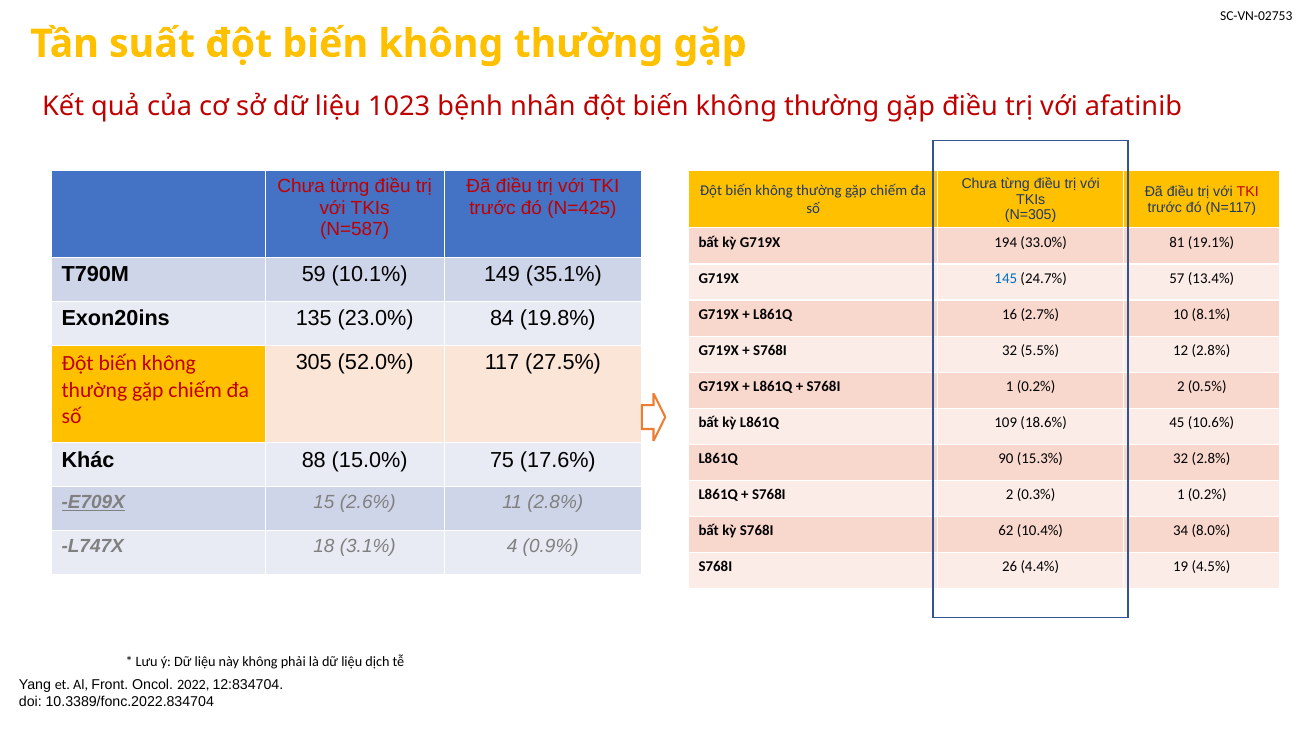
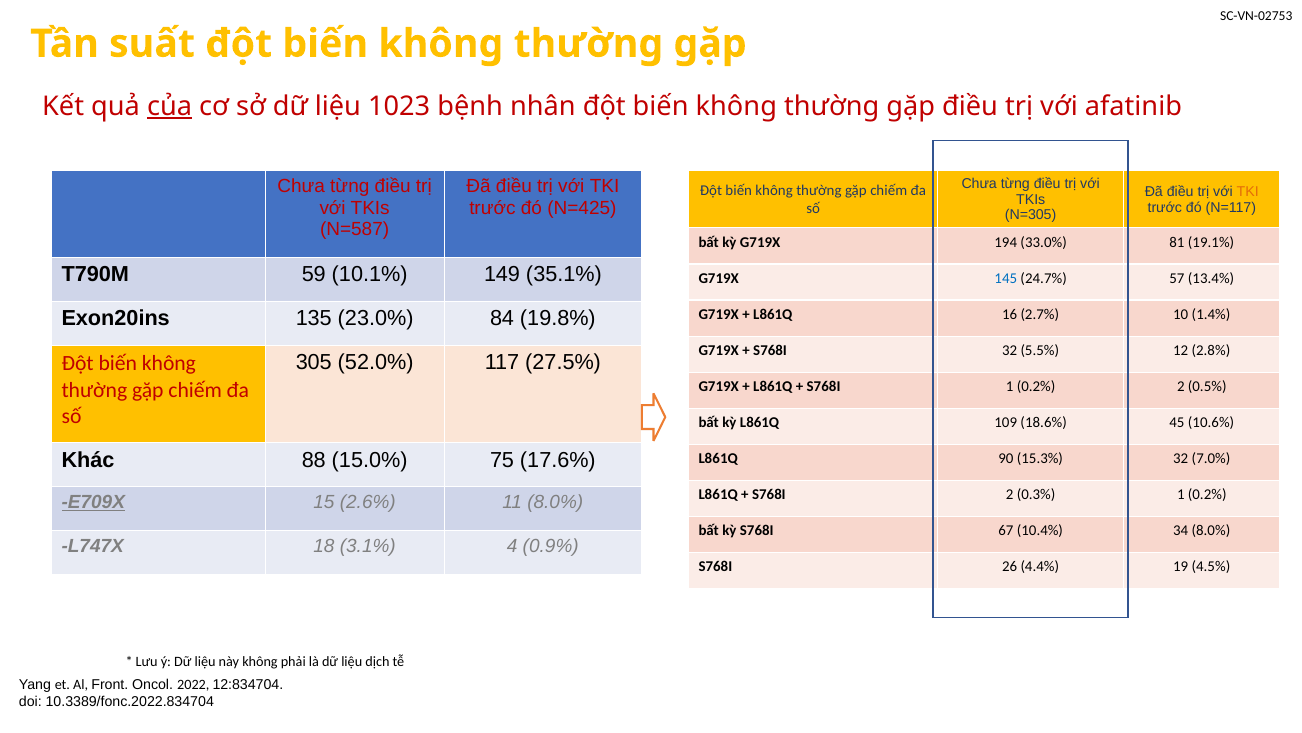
của underline: none -> present (170, 106)
TKI colour: red -> orange (1248, 191)
8.1%: 8.1% -> 1.4% (1211, 314)
32 2.8%: 2.8% -> 7.0% (1211, 458)
11 2.8%: 2.8% -> 8.0% (555, 502)
62: 62 -> 67 (1006, 530)
